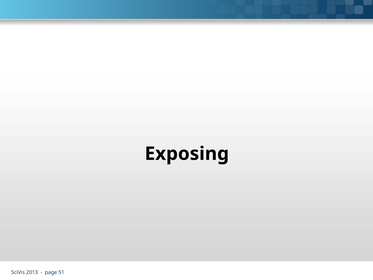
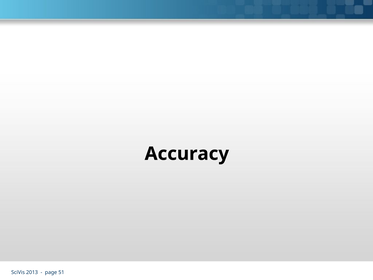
Exposing: Exposing -> Accuracy (187, 154)
